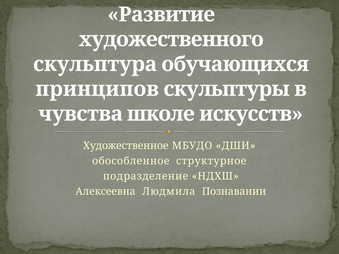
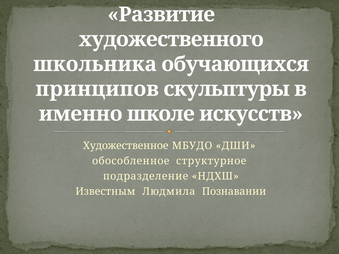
скульптура: скульптура -> школьника (95, 64)
чувства: чувства -> именно (81, 114)
Алексеевна: Алексеевна -> Известным (105, 192)
